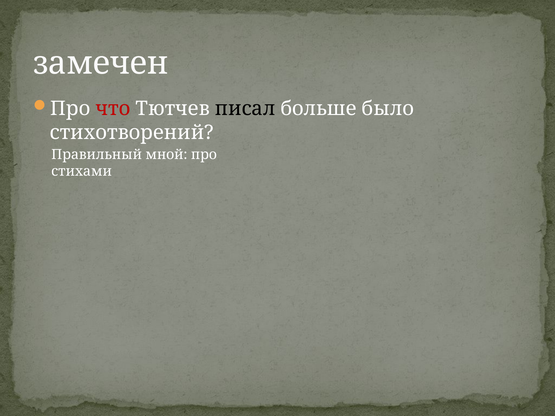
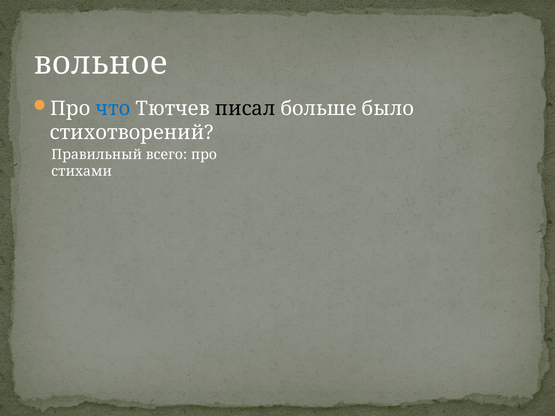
замечен: замечен -> вольное (101, 63)
что colour: red -> blue (113, 109)
мной: мной -> всего (166, 155)
